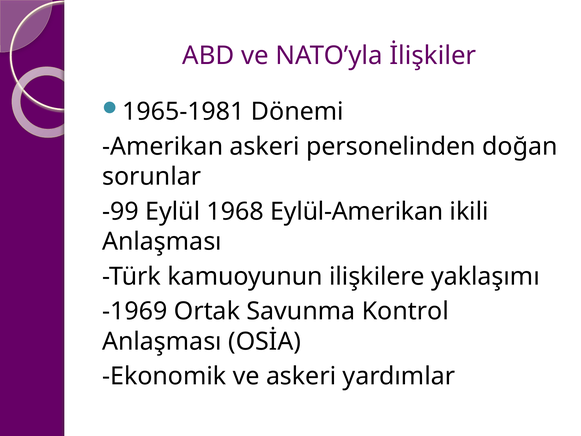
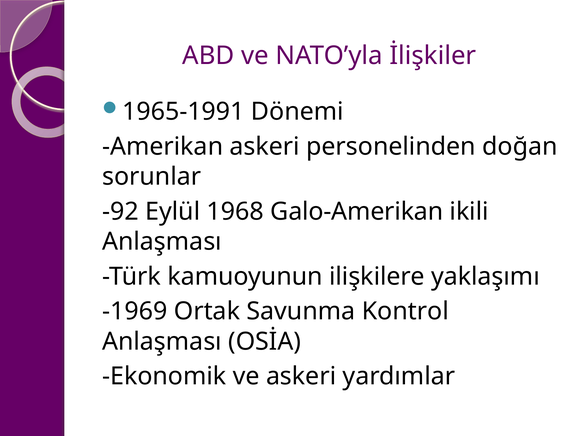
1965-1981: 1965-1981 -> 1965-1991 (183, 112)
-99: -99 -> -92 (120, 211)
Eylül-Amerikan: Eylül-Amerikan -> Galo-Amerikan (357, 211)
